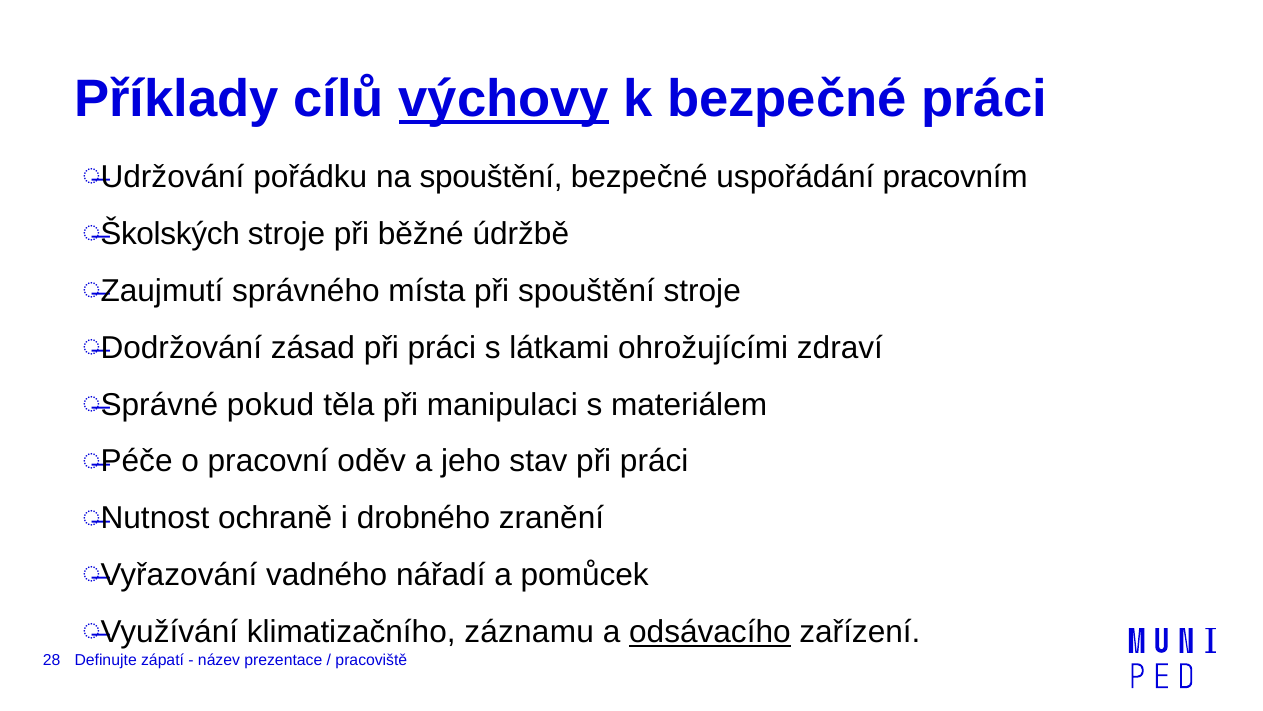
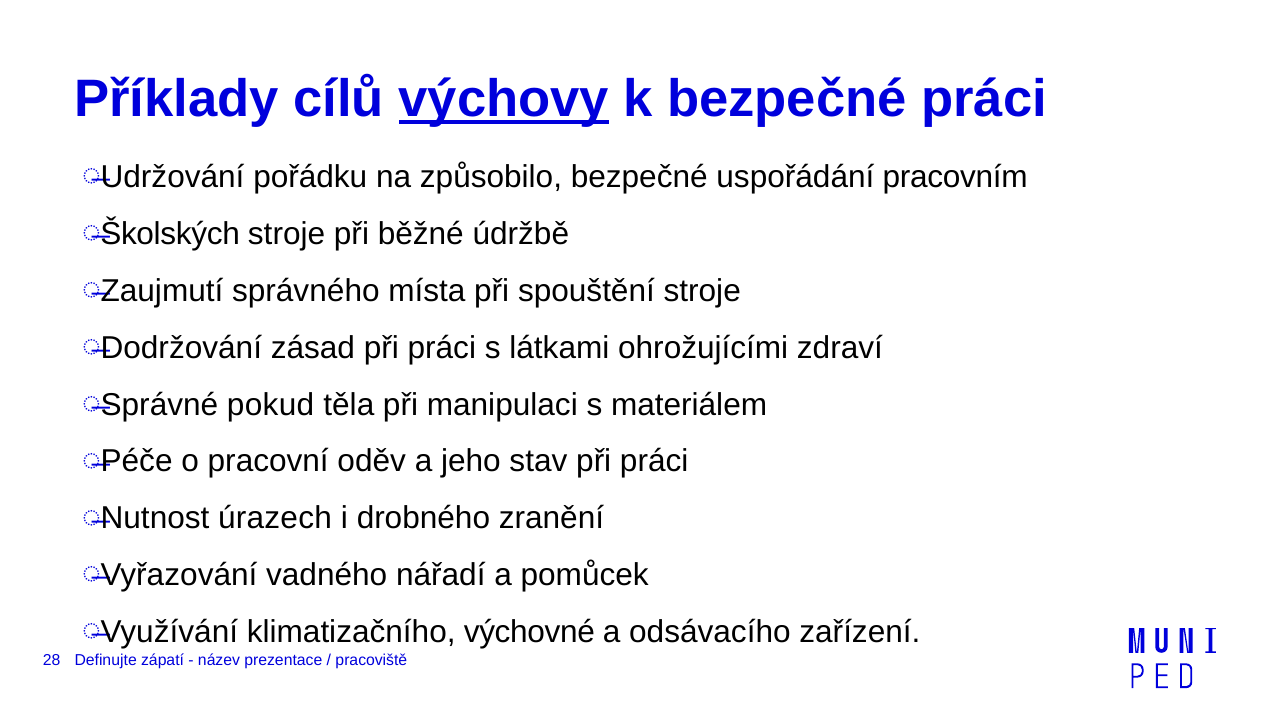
na spouštění: spouštění -> způsobilo (491, 177)
ochraně: ochraně -> úrazech (275, 518)
záznamu: záznamu -> výchovné (529, 632)
odsávacího underline: present -> none (710, 632)
